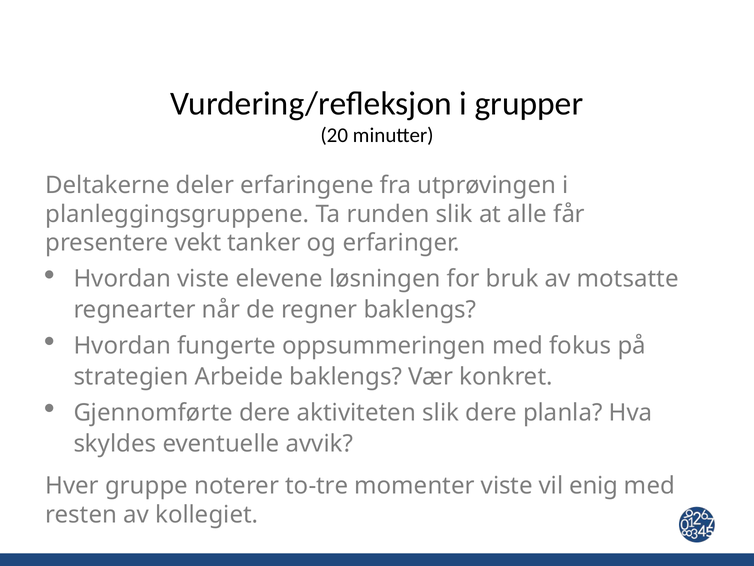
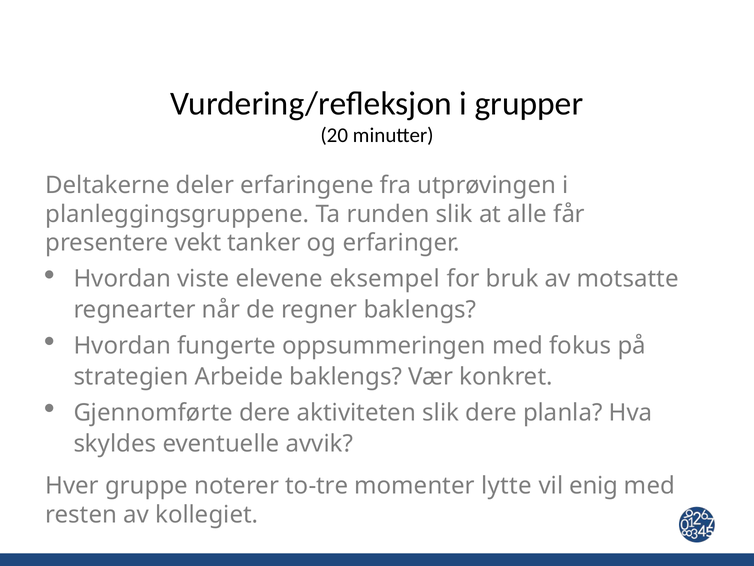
løsningen: løsningen -> eksempel (385, 279)
momenter viste: viste -> lytte (507, 485)
